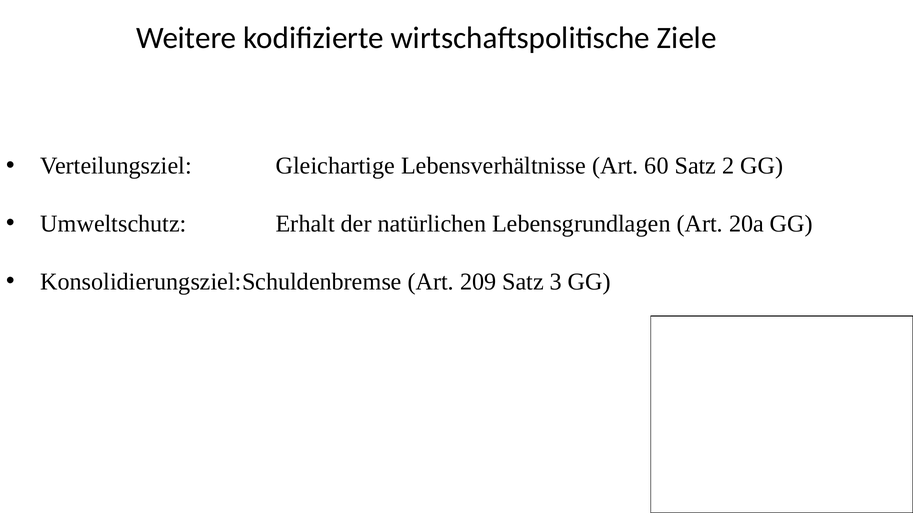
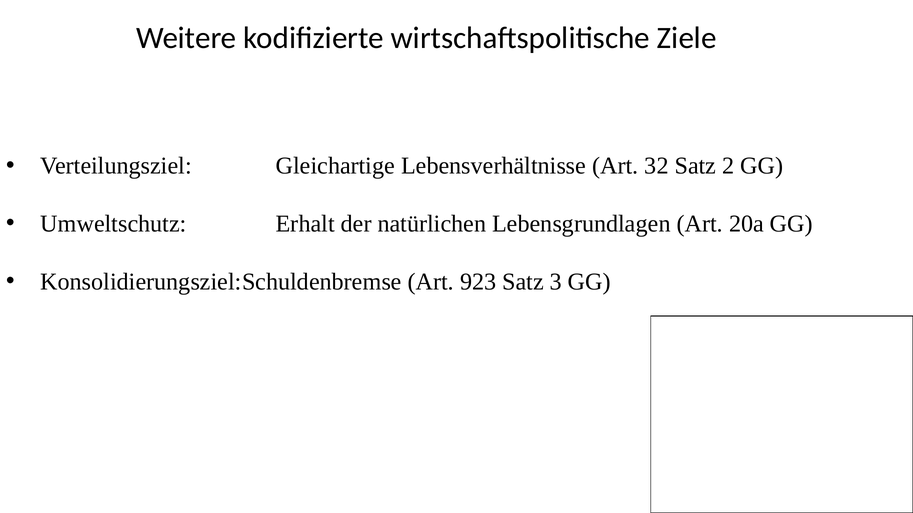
60: 60 -> 32 (657, 166)
209: 209 -> 923 (478, 282)
